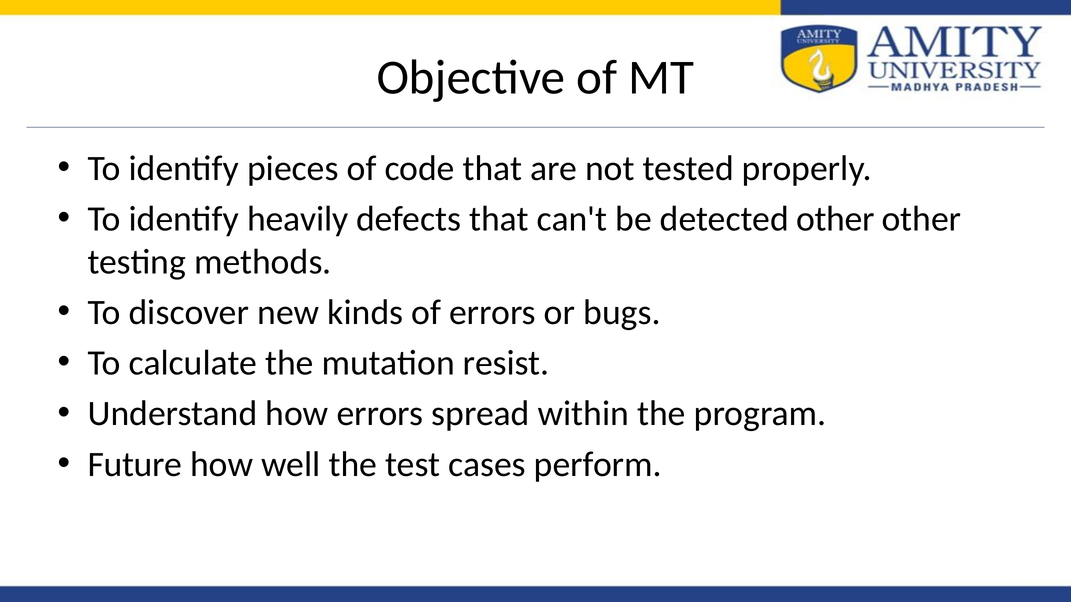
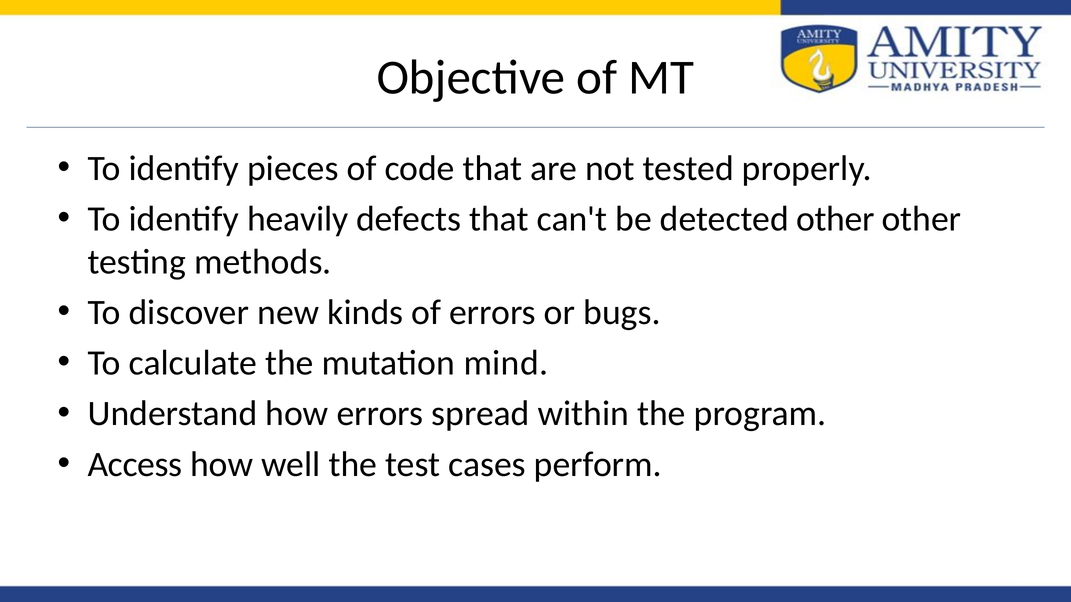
resist: resist -> mind (506, 363)
Future: Future -> Access (135, 465)
